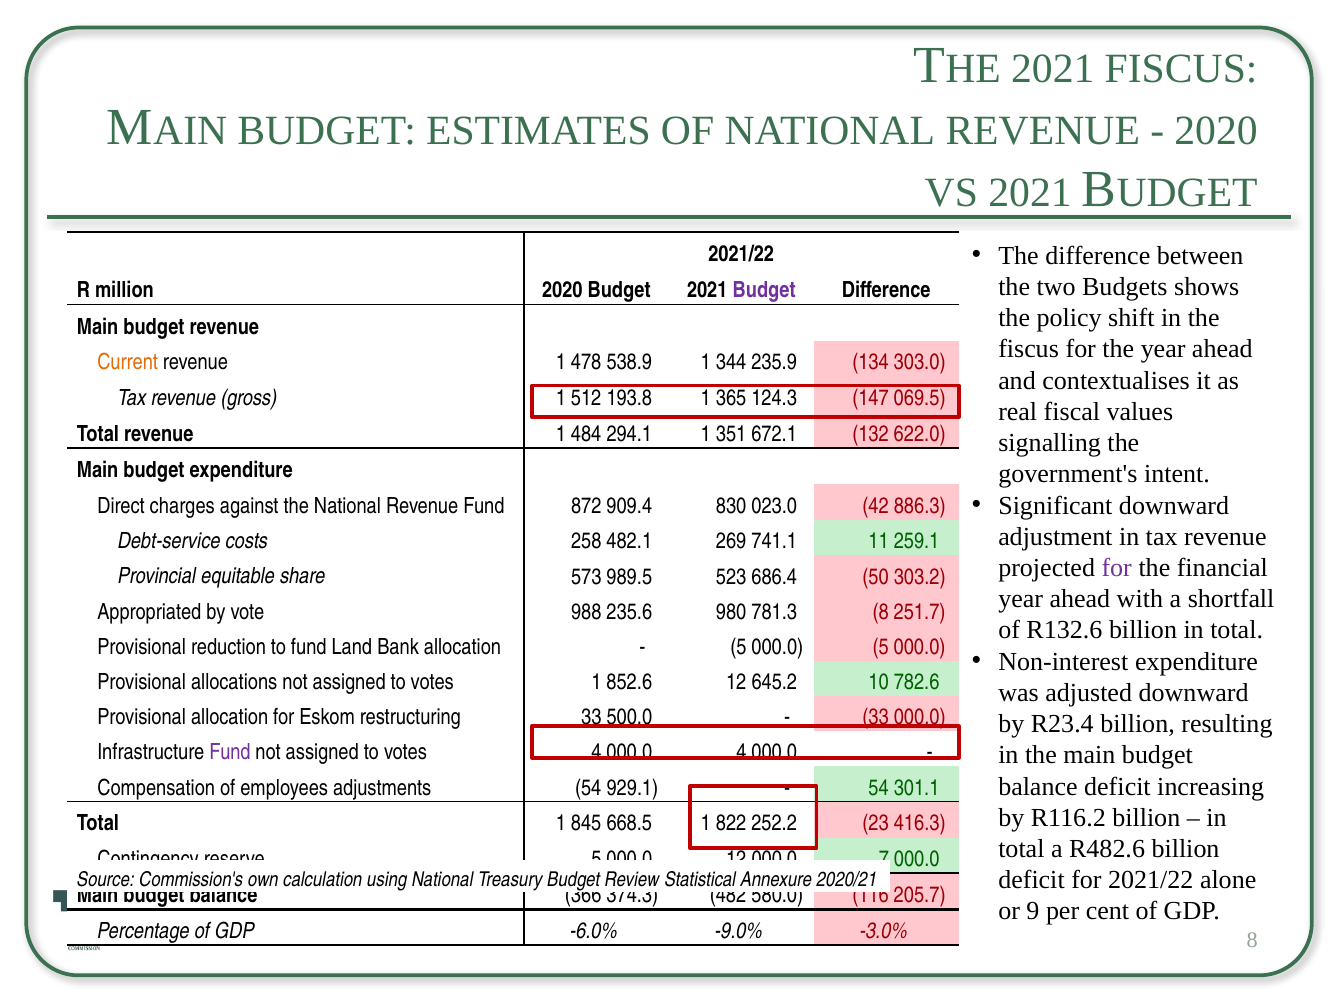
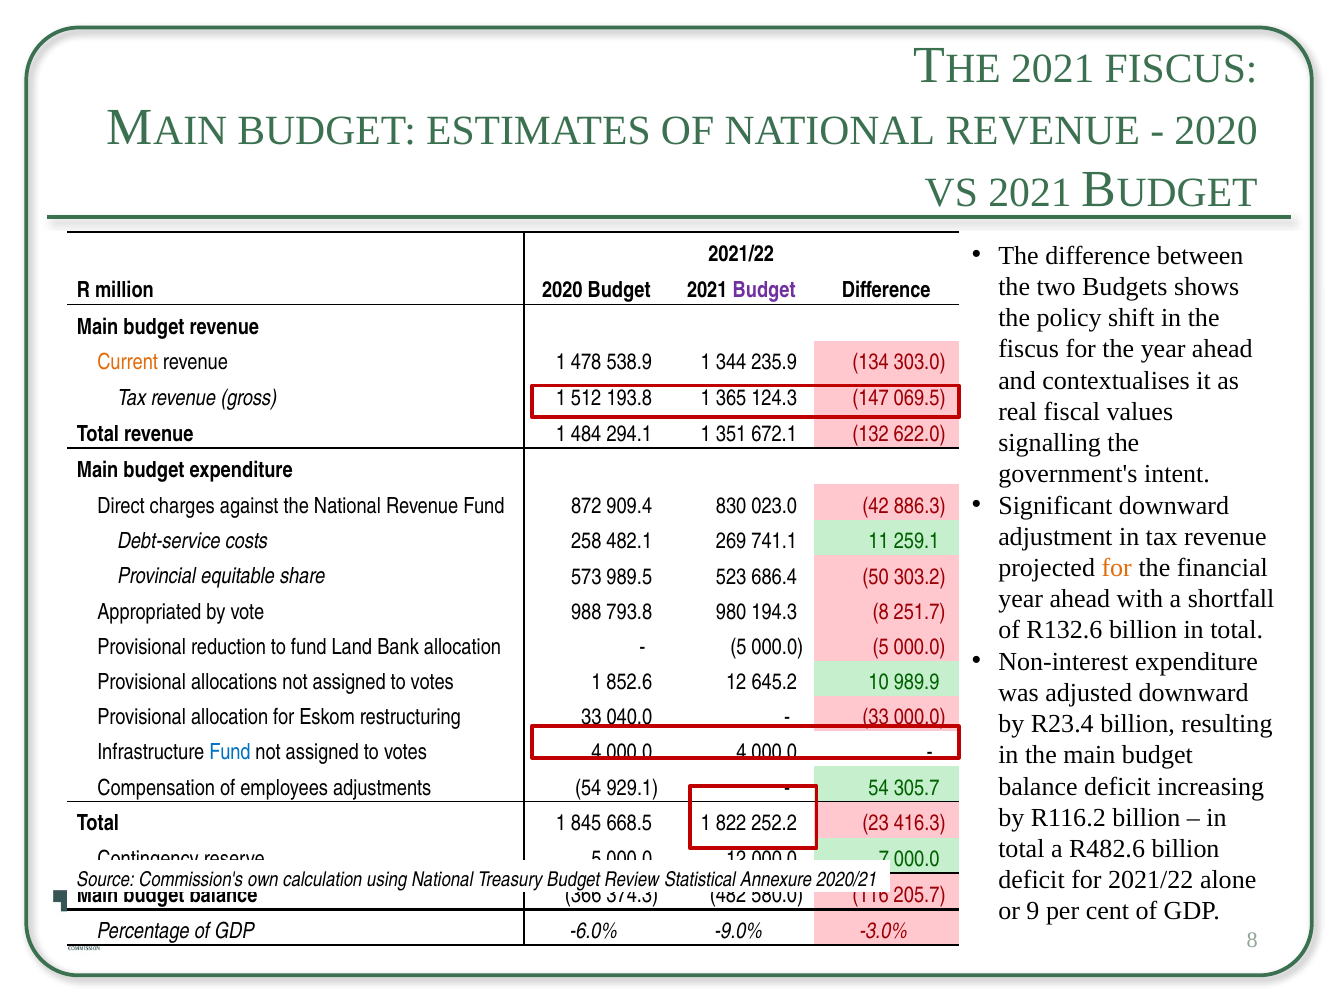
for colour: purple -> orange (1117, 568)
235.6: 235.6 -> 793.8 (629, 612)
781.3: 781.3 -> 194.3 (774, 612)
782.6: 782.6 -> 989.9 (917, 683)
500.0: 500.0 -> 040.0 (629, 718)
Fund colour: purple -> blue (230, 753)
301.1: 301.1 -> 305.7 (917, 788)
